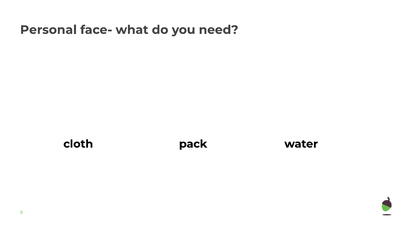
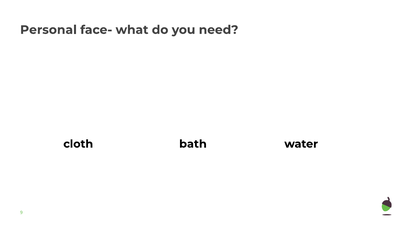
pack: pack -> bath (193, 144)
